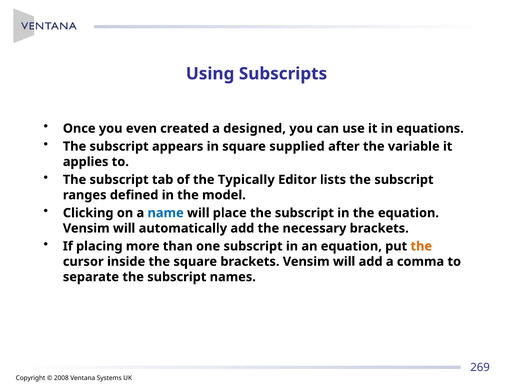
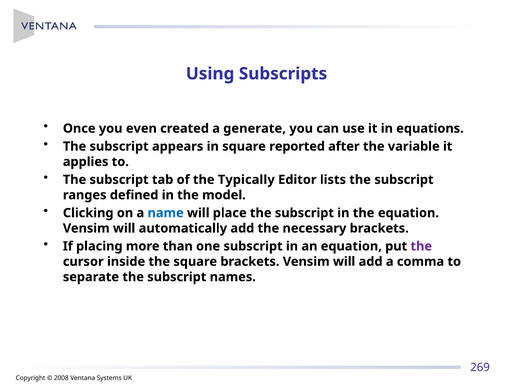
designed: designed -> generate (255, 129)
supplied: supplied -> reported (297, 147)
the colour: orange -> purple (421, 247)
